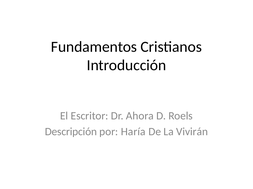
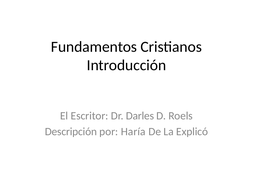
Ahora: Ahora -> Darles (140, 116)
Vivirán: Vivirán -> Explicó (192, 132)
